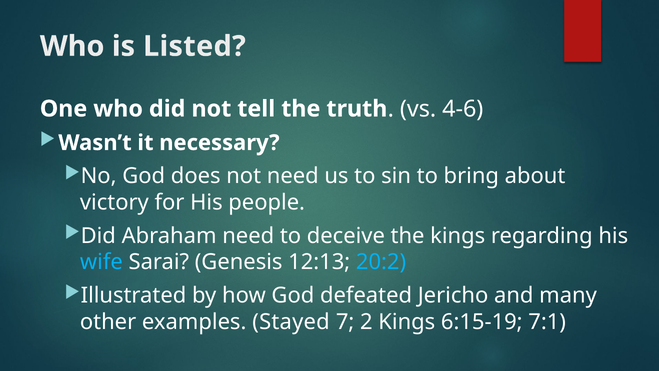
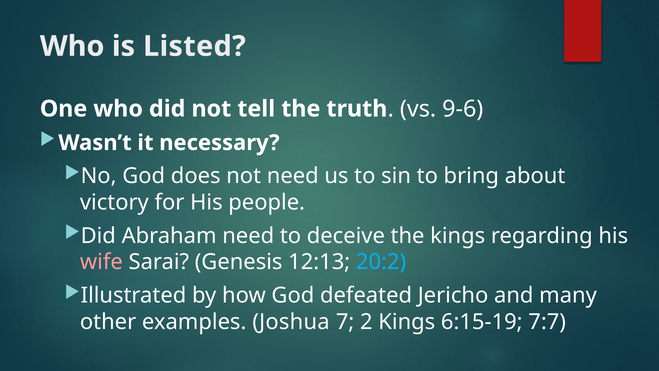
4-6: 4-6 -> 9-6 (463, 109)
wife colour: light blue -> pink (101, 262)
Stayed: Stayed -> Joshua (291, 322)
7:1: 7:1 -> 7:7 (547, 322)
